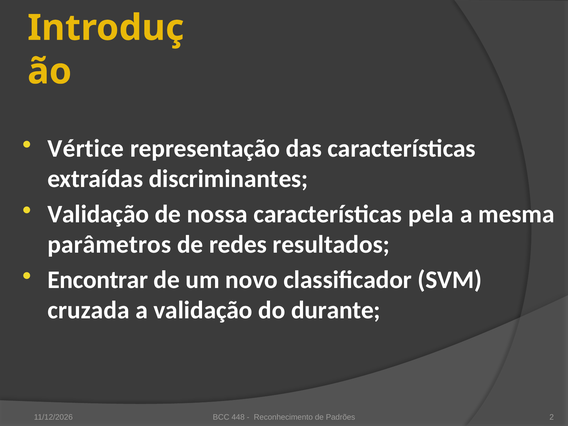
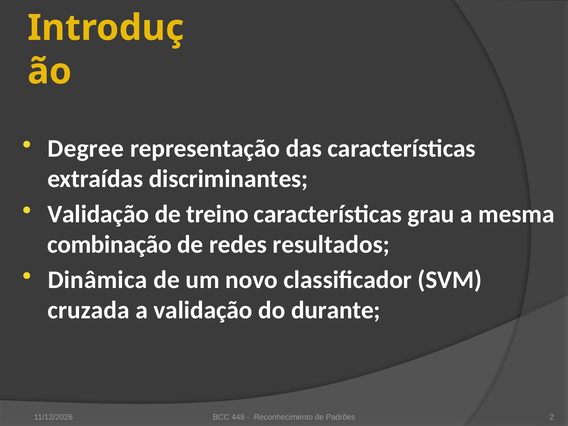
Vértice: Vértice -> Degree (86, 149)
nossa: nossa -> treino (217, 214)
pela: pela -> grau (431, 214)
parâmetros: parâmetros -> combinação (109, 245)
Encontrar: Encontrar -> Dinâmica (97, 280)
